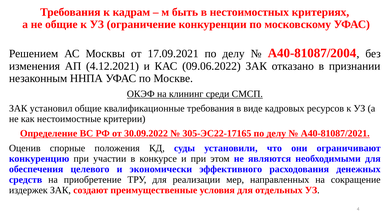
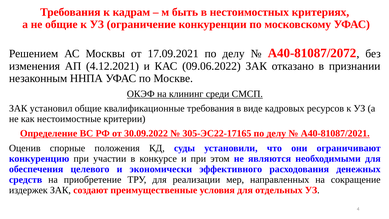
А40-81087/2004: А40-81087/2004 -> А40-81087/2072 (312, 53)
